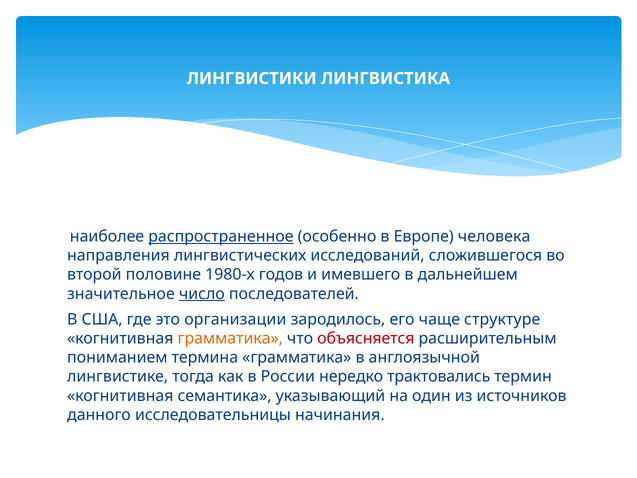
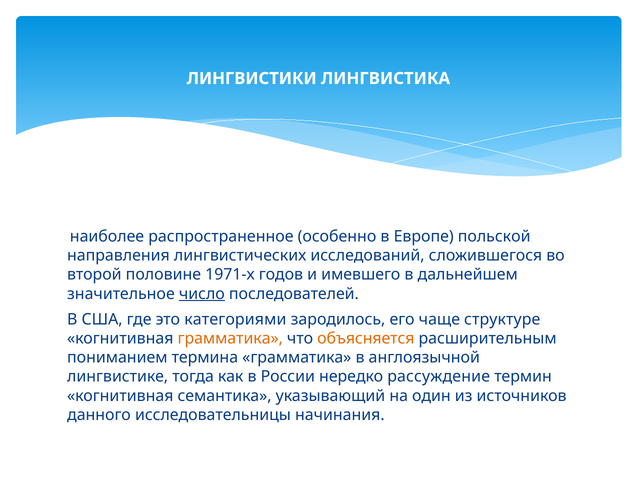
распространенное underline: present -> none (221, 236)
человека: человека -> польской (494, 236)
1980-х: 1980-х -> 1971-х (230, 275)
организации: организации -> категориями (235, 319)
объясняется colour: red -> orange (366, 338)
трактовались: трактовались -> рассуждение (439, 376)
